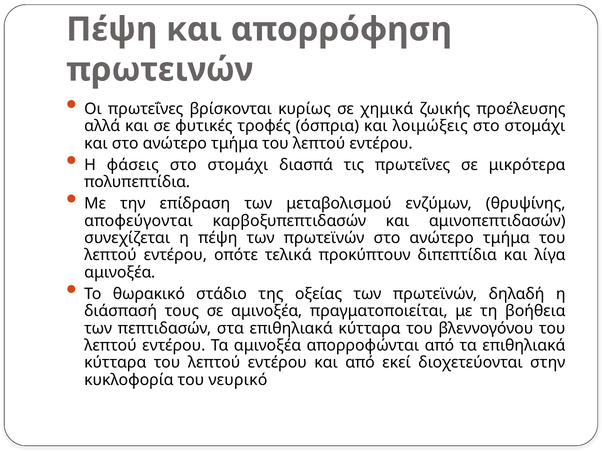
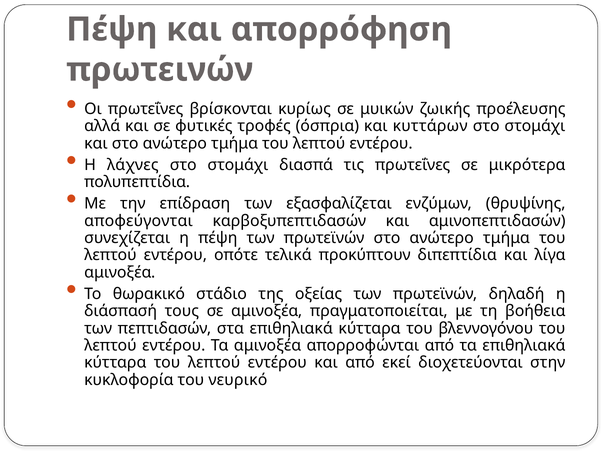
χημικά: χημικά -> μυικών (387, 109)
λοιμώξεις: λοιμώξεις -> κυττάρων (430, 126)
φάσεις: φάσεις -> λάχνες (133, 165)
μεταβολισμού: μεταβολισμού -> εξασφαλίζεται (339, 203)
